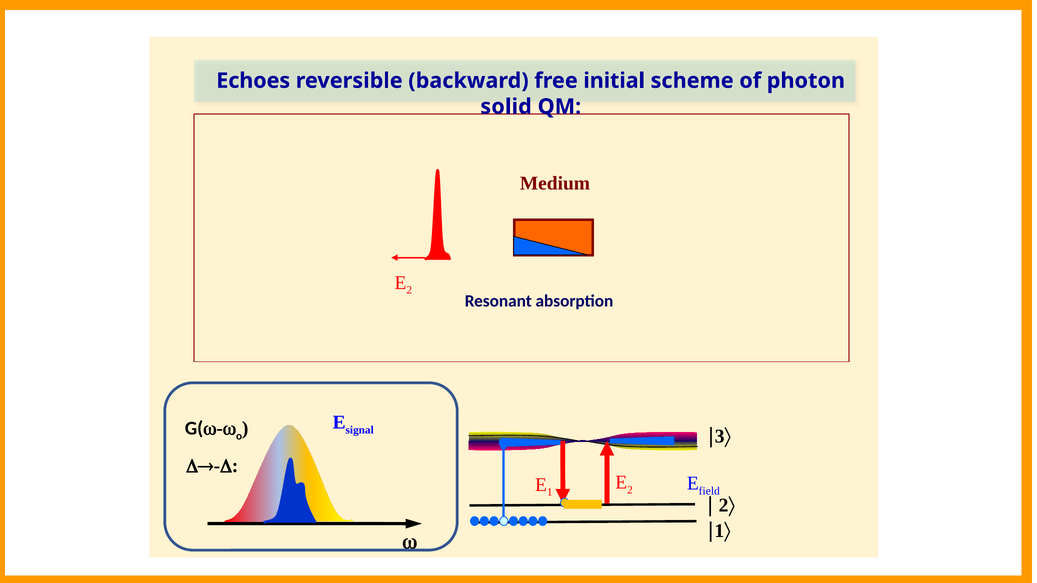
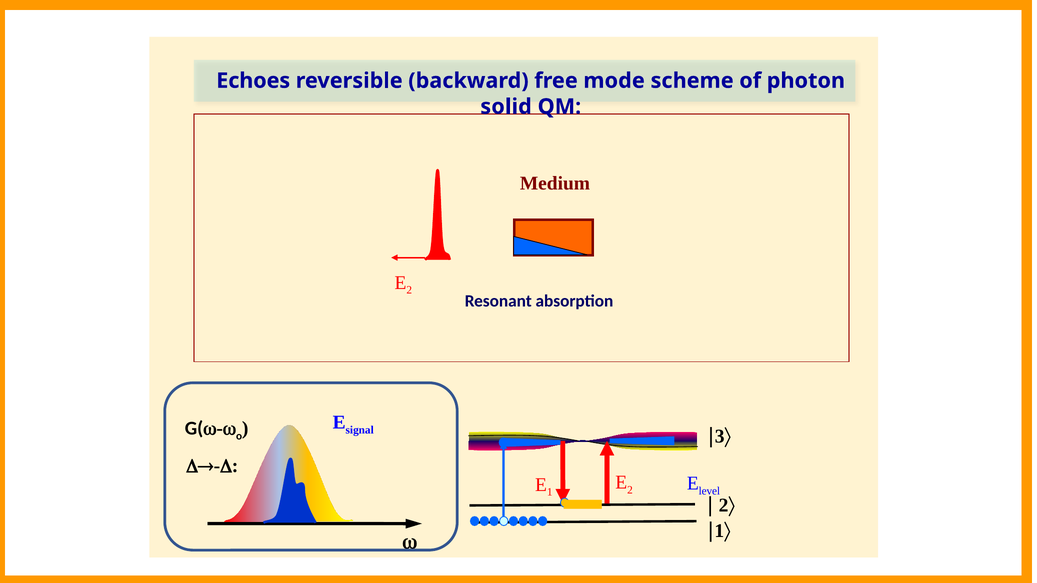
initial: initial -> mode (614, 81)
field: field -> level (709, 491)
